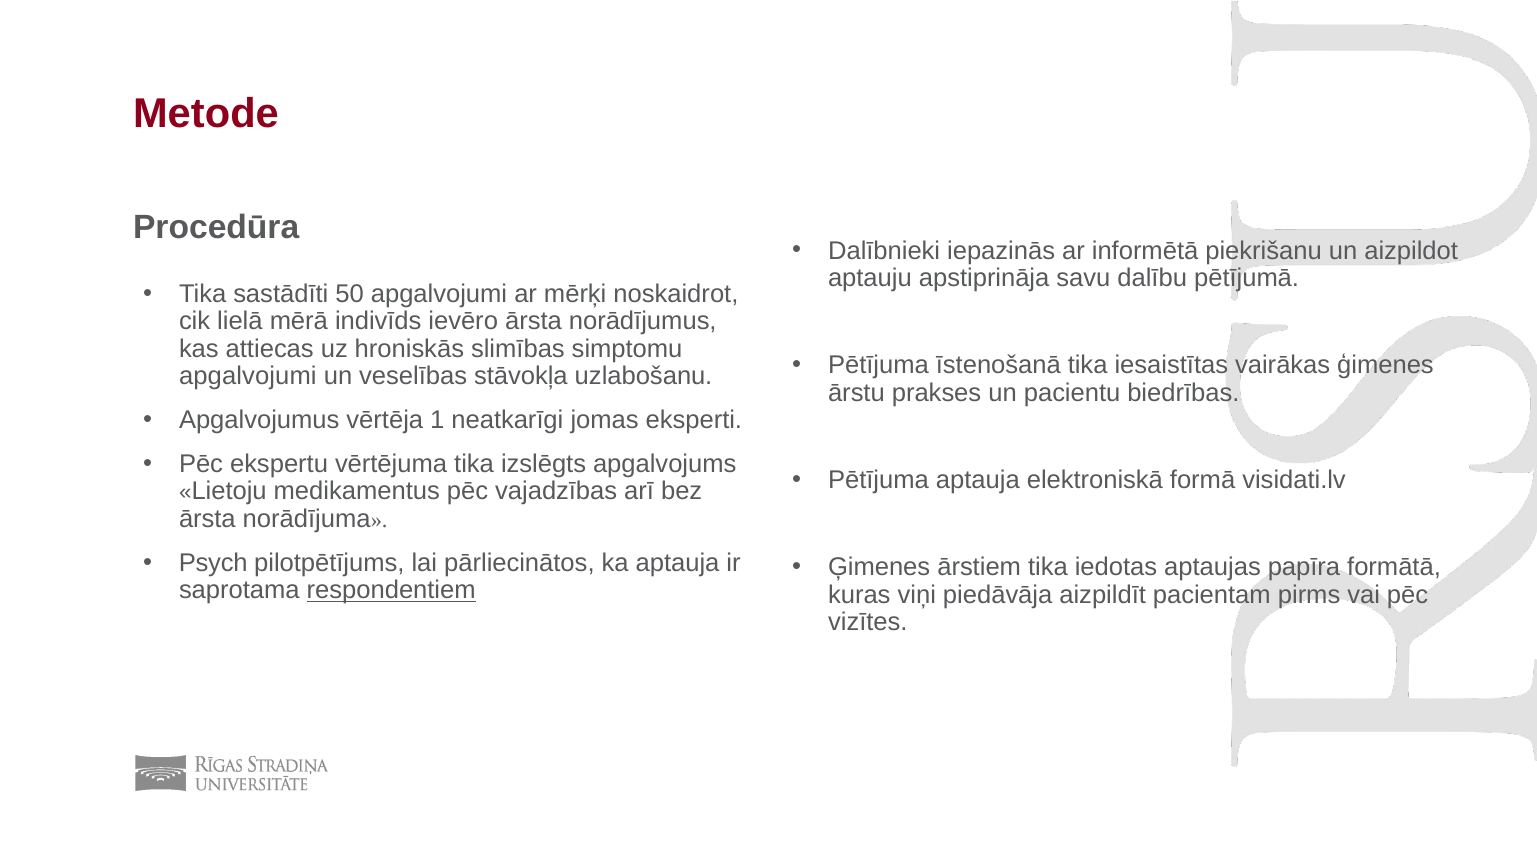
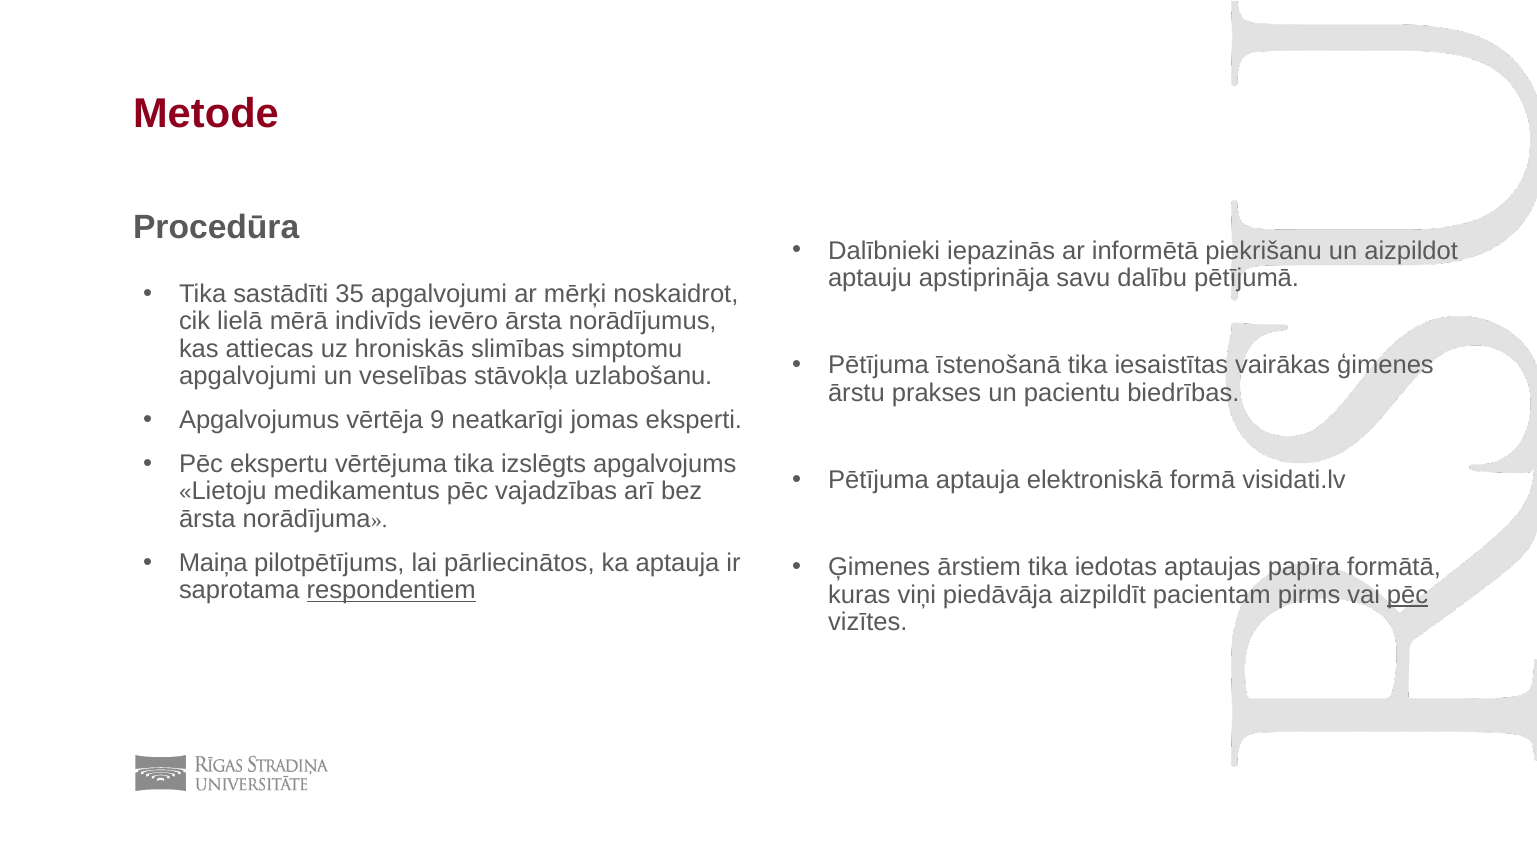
50: 50 -> 35 (350, 294)
1: 1 -> 9 (437, 420)
Psych: Psych -> Maiņa (213, 563)
pēc underline: none -> present (1408, 595)
